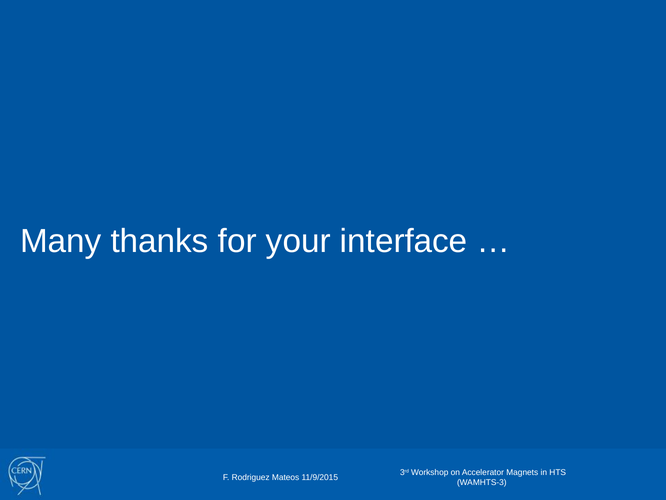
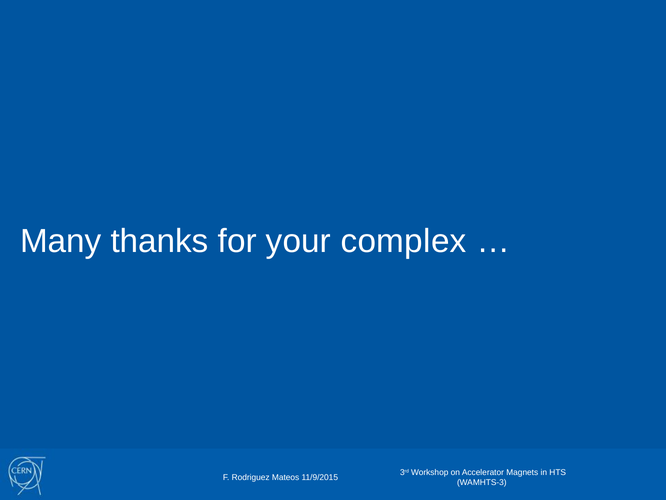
interface: interface -> complex (404, 241)
